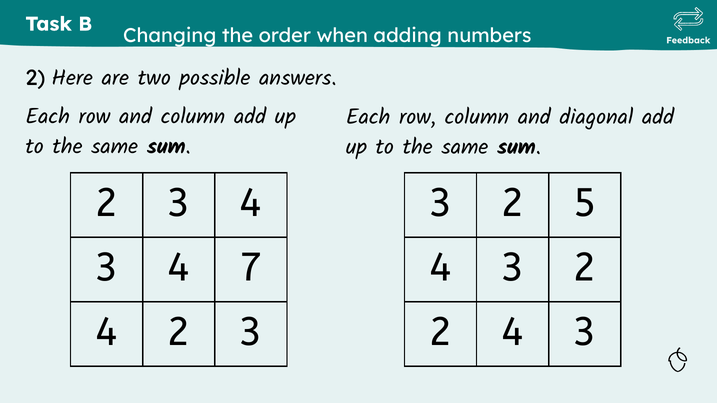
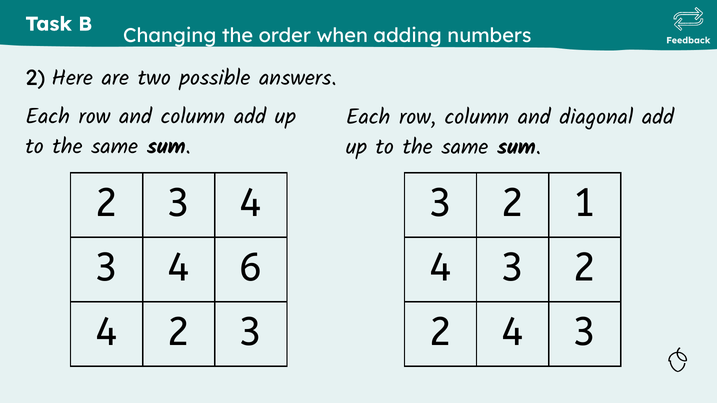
5: 5 -> 1 (585, 203)
7: 7 -> 6 (251, 268)
